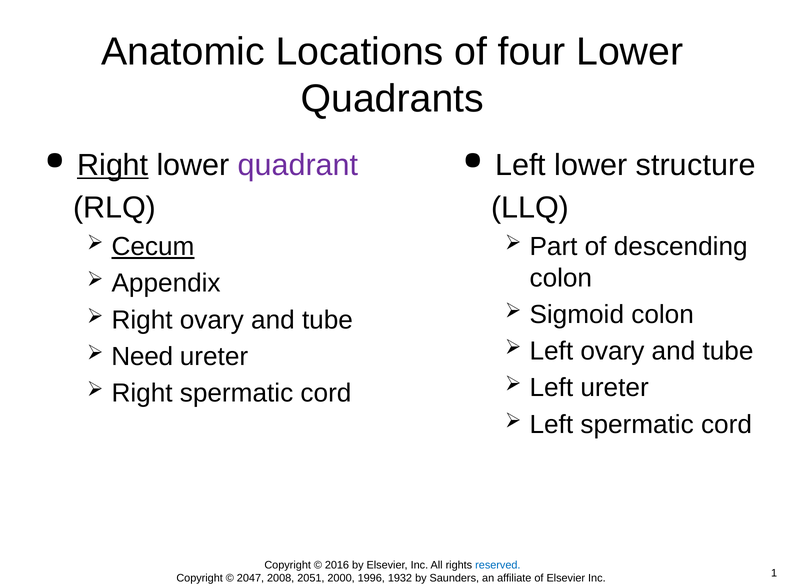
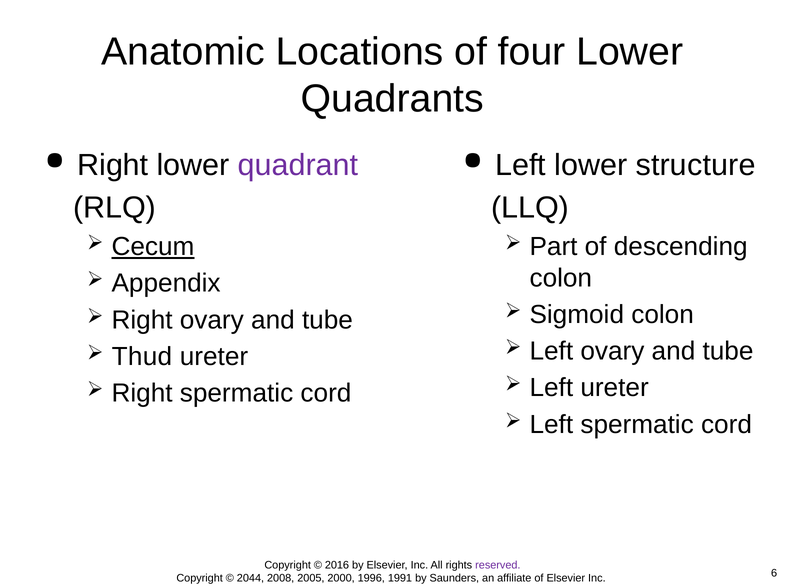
Right underline: present -> none (113, 165)
Need: Need -> Thud (142, 357)
reserved colour: blue -> purple (498, 566)
2047: 2047 -> 2044 (250, 579)
2051: 2051 -> 2005 (311, 579)
1932: 1932 -> 1991 (400, 579)
1: 1 -> 6 (774, 574)
